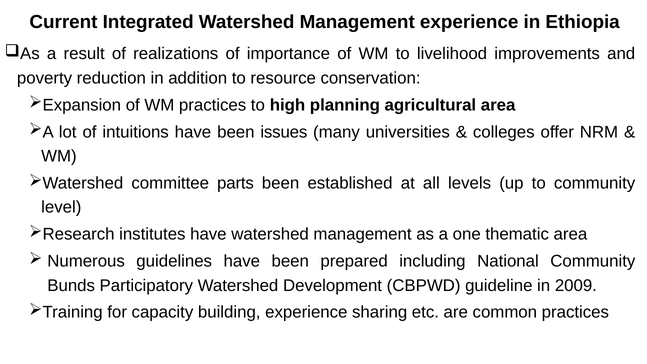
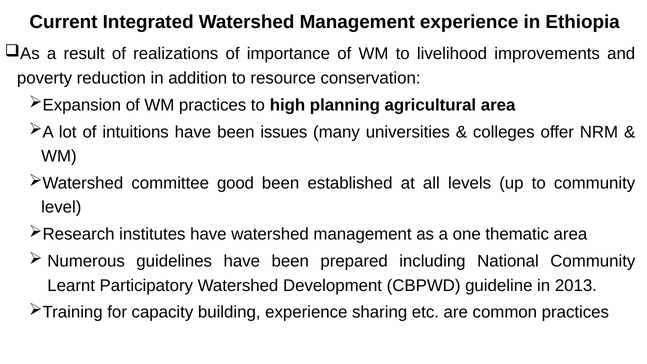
parts: parts -> good (236, 183)
Bunds: Bunds -> Learnt (71, 285)
2009: 2009 -> 2013 (576, 285)
